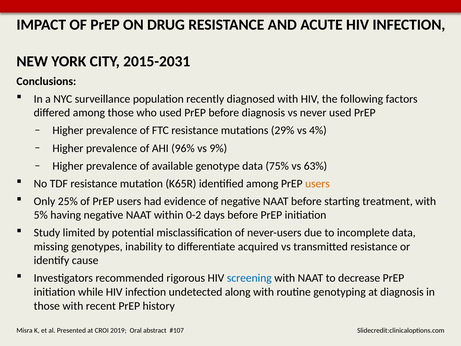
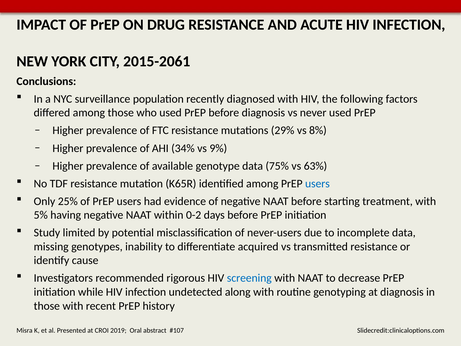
2015-2031: 2015-2031 -> 2015-2061 (157, 61)
4%: 4% -> 8% (318, 130)
96%: 96% -> 34% (183, 148)
users colour: orange -> blue (317, 183)
